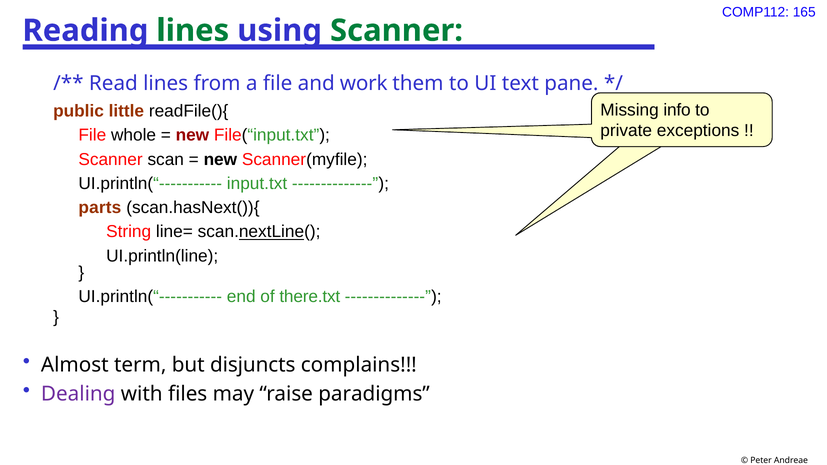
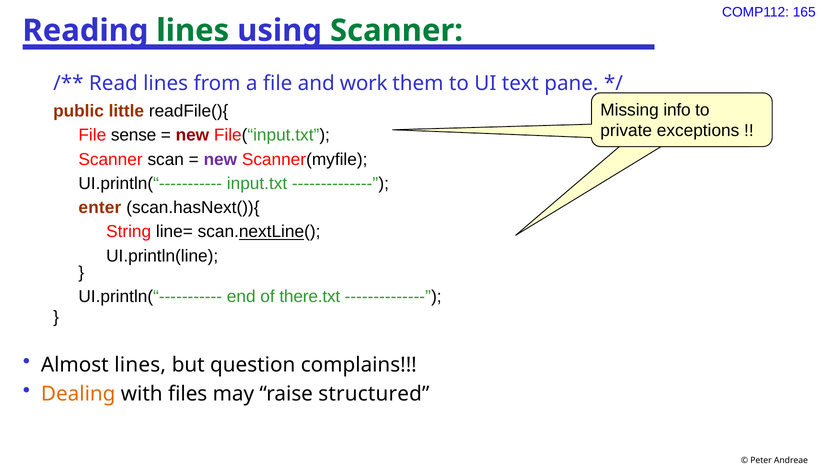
whole: whole -> sense (134, 135)
new colour: black -> purple (220, 159)
parts: parts -> enter (100, 208)
Almost term: term -> lines (140, 365)
disjuncts: disjuncts -> question (253, 365)
Dealing colour: purple -> orange (78, 394)
paradigms: paradigms -> structured (374, 394)
